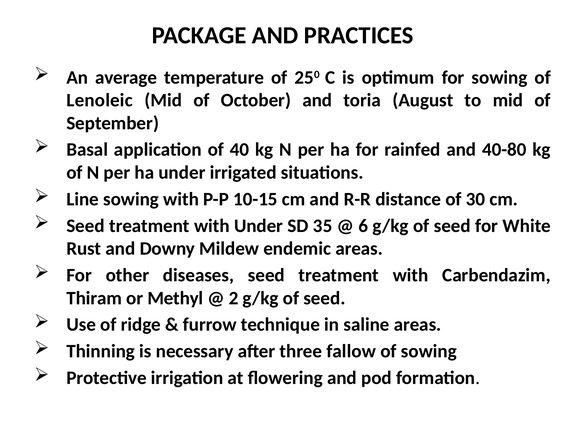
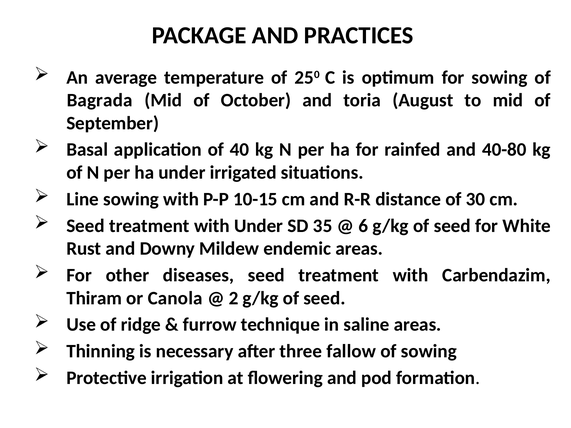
Lenoleic: Lenoleic -> Bagrada (100, 100)
Methyl: Methyl -> Canola (175, 298)
